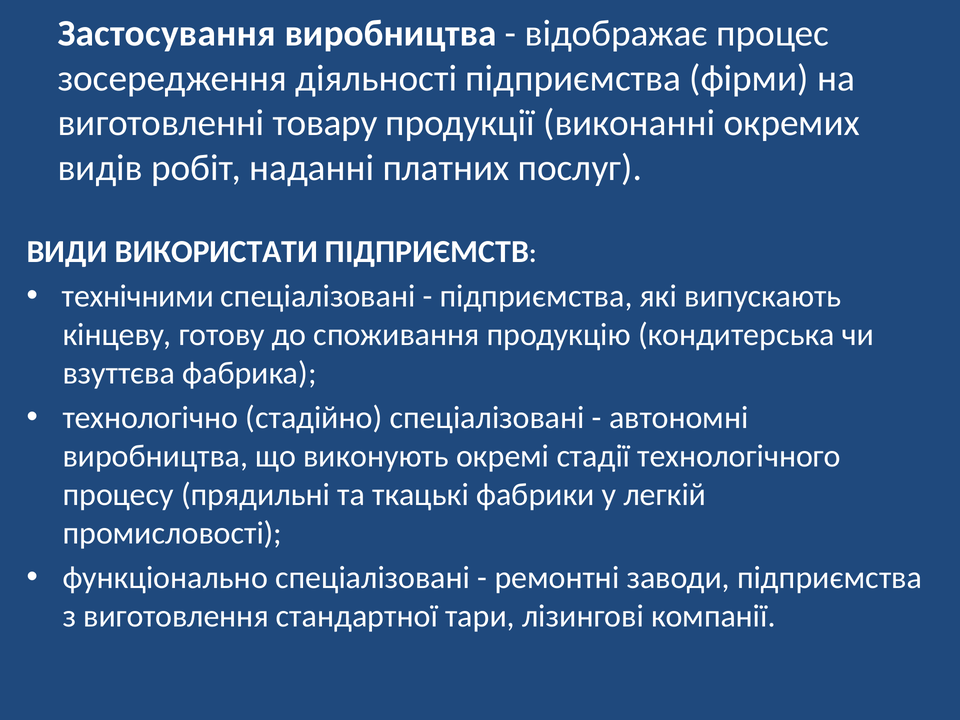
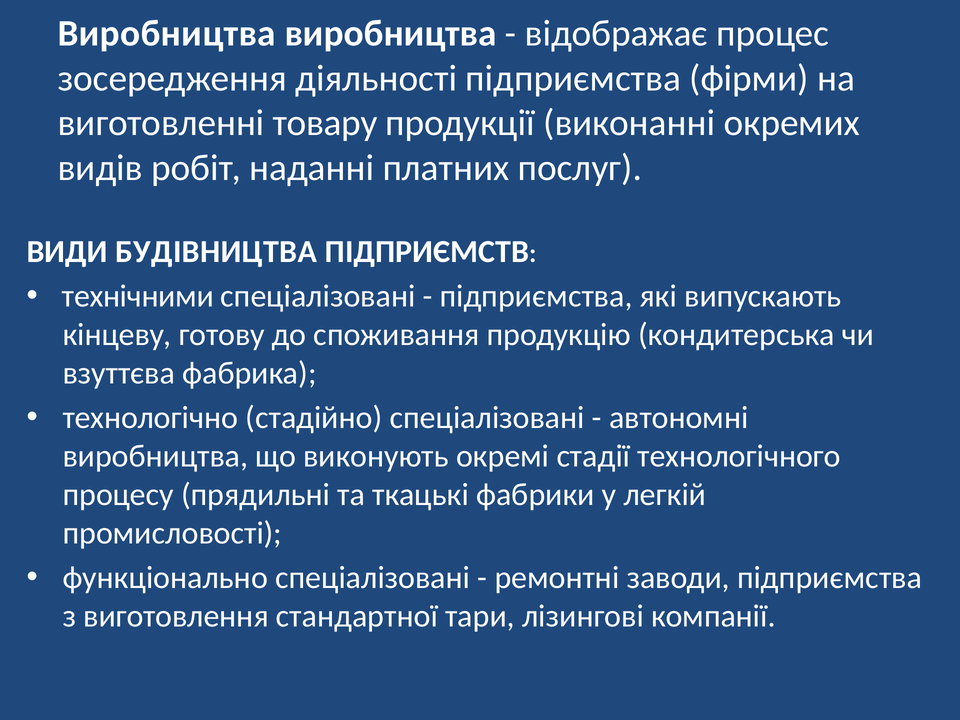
Застосування: Застосування -> Виробництва (167, 33)
ВИКОРИСТАТИ: ВИКОРИСТАТИ -> БУДІВНИЦТВА (216, 251)
